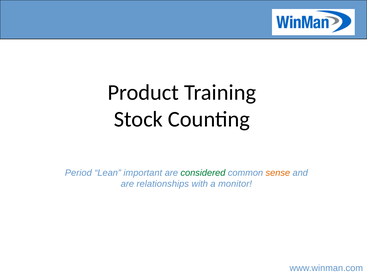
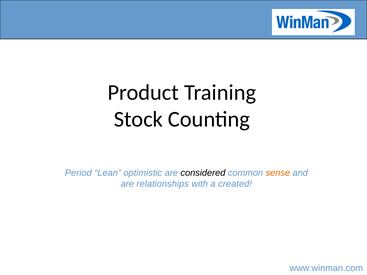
important: important -> optimistic (143, 173)
considered colour: green -> black (203, 173)
monitor: monitor -> created (235, 184)
